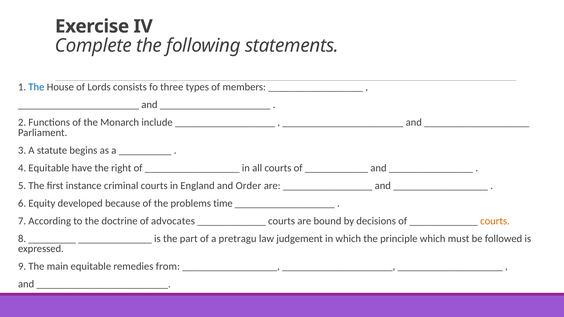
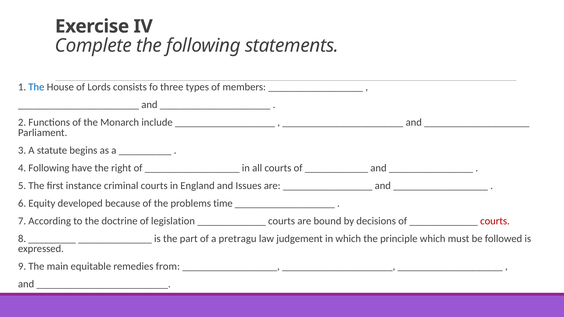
4 Equitable: Equitable -> Following (49, 168)
Order: Order -> Issues (249, 186)
advocates: advocates -> legislation (173, 221)
courts colour: orange -> red (495, 221)
